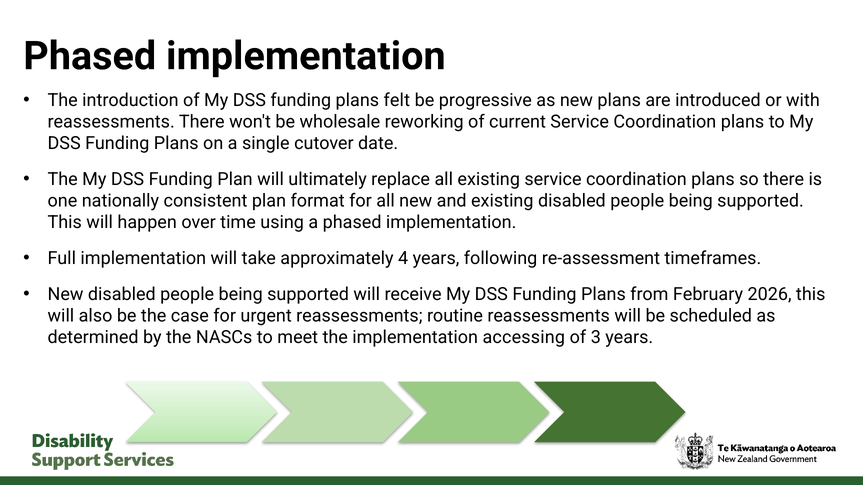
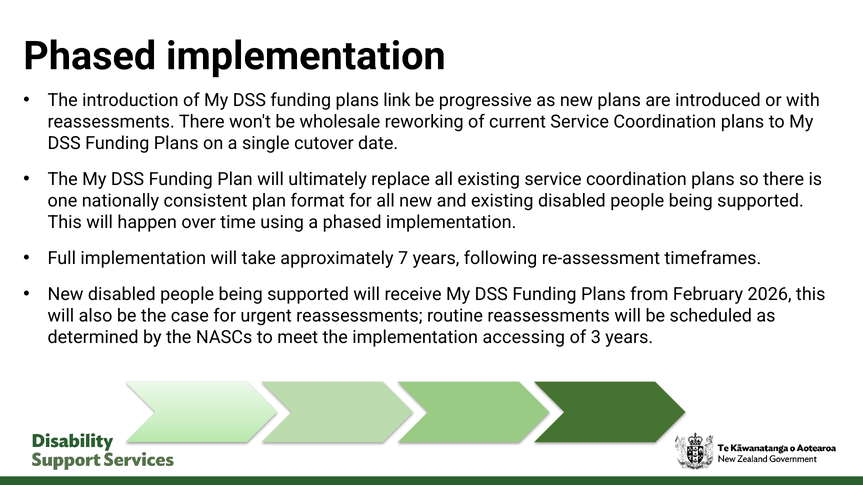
felt: felt -> link (397, 100)
4: 4 -> 7 (403, 259)
